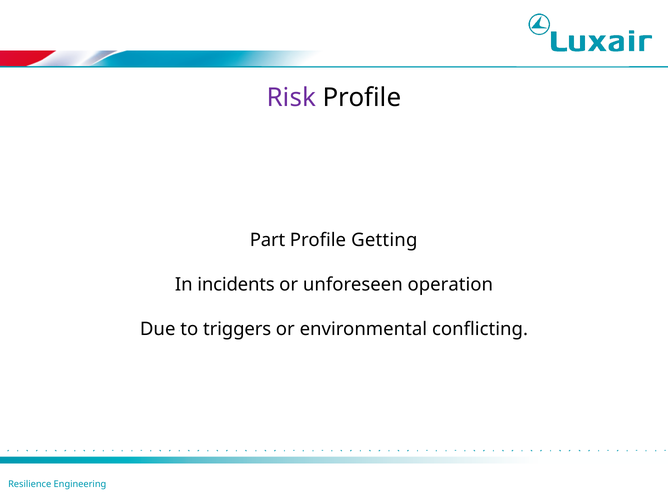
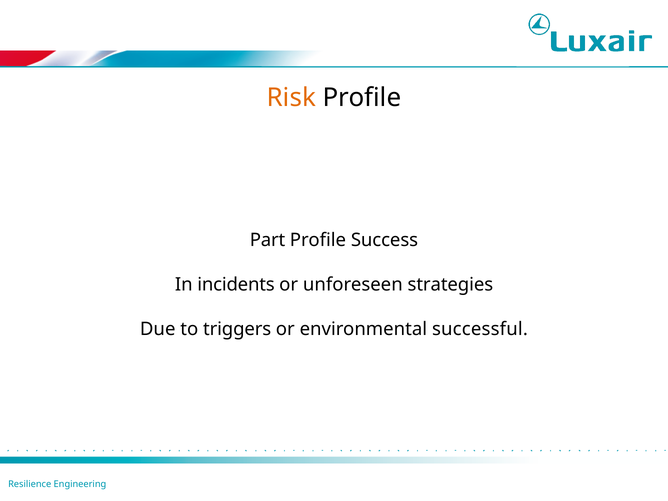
Risk colour: purple -> orange (291, 98)
Getting: Getting -> Success (384, 240)
operation: operation -> strategies (450, 284)
conflicting: conflicting -> successful (480, 329)
